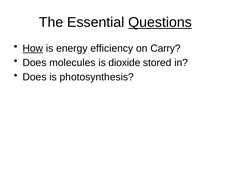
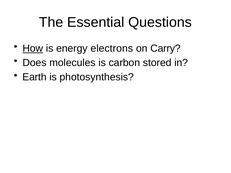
Questions underline: present -> none (160, 22)
efficiency: efficiency -> electrons (112, 48)
dioxide: dioxide -> carbon (124, 63)
Does: Does -> Earth (35, 77)
